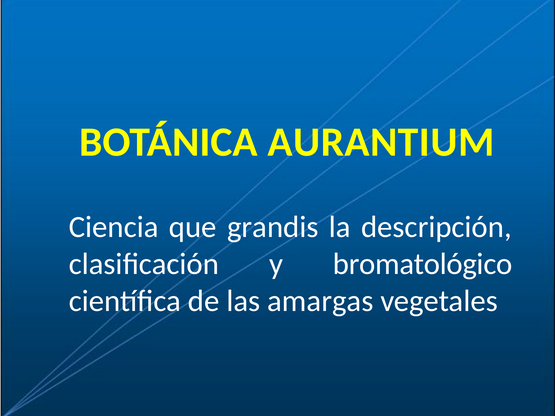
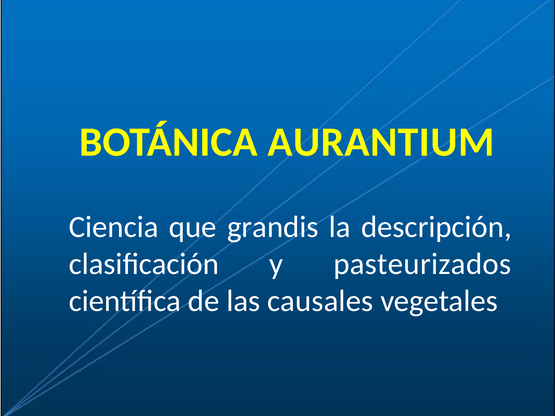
bromatológico: bromatológico -> pasteurizados (422, 264)
amargas: amargas -> causales (320, 301)
